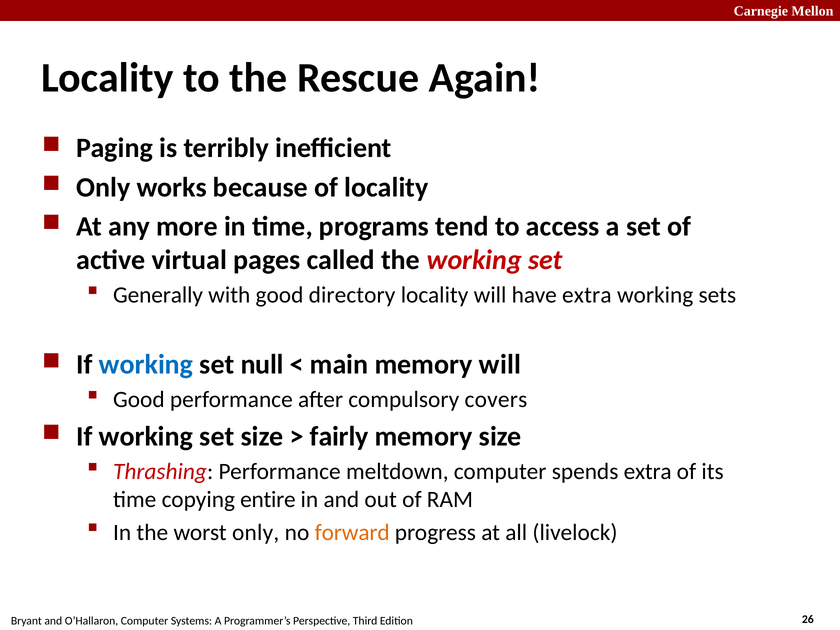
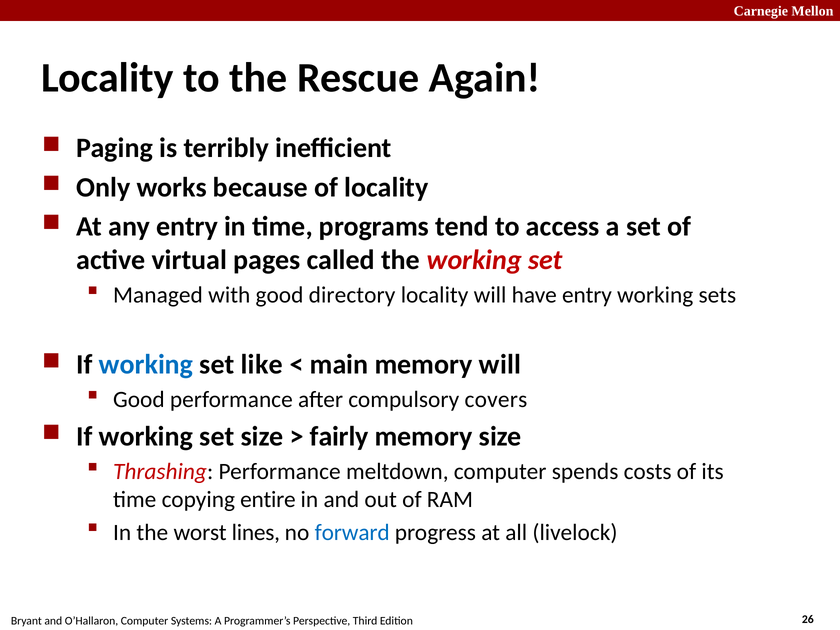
any more: more -> entry (187, 226)
Generally: Generally -> Managed (158, 295)
have extra: extra -> entry (587, 295)
null: null -> like (262, 365)
spends extra: extra -> costs (648, 472)
worst only: only -> lines (256, 532)
forward colour: orange -> blue (352, 532)
